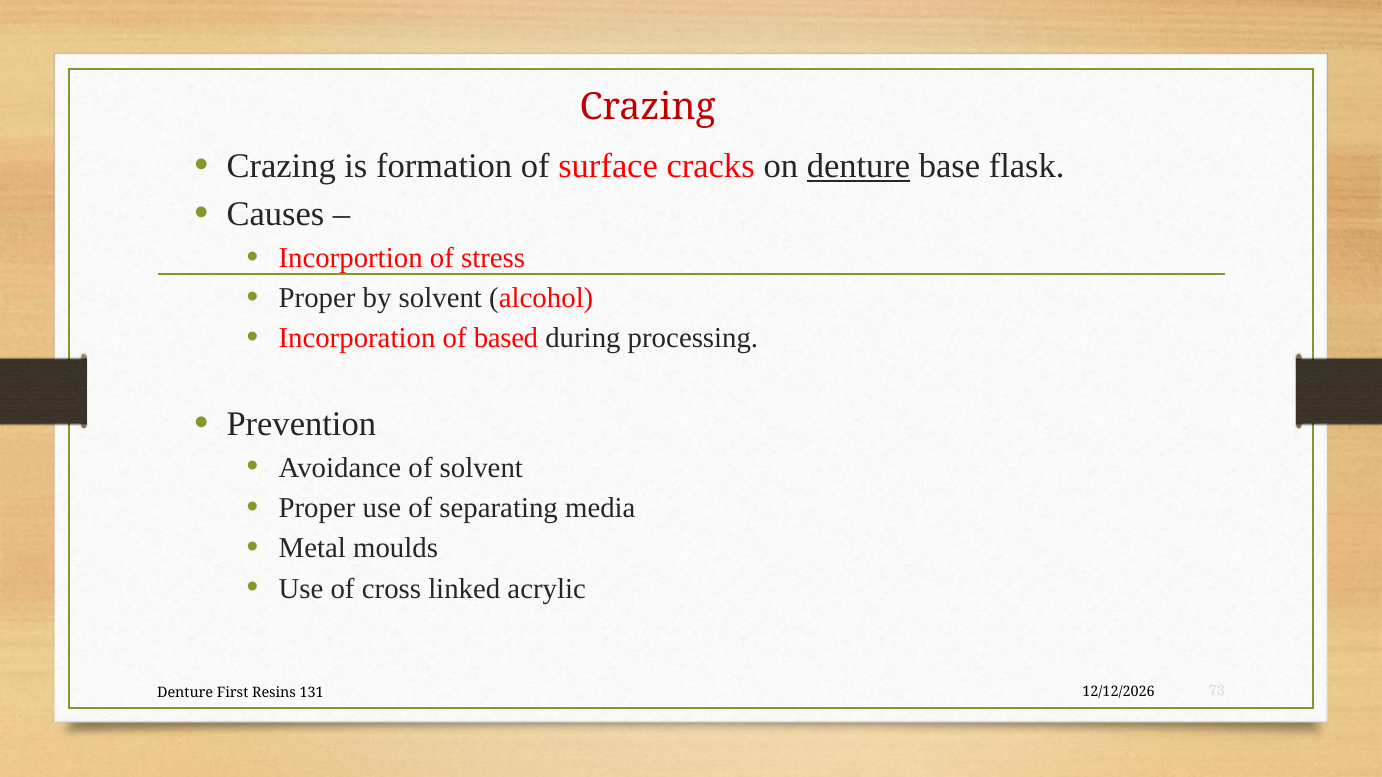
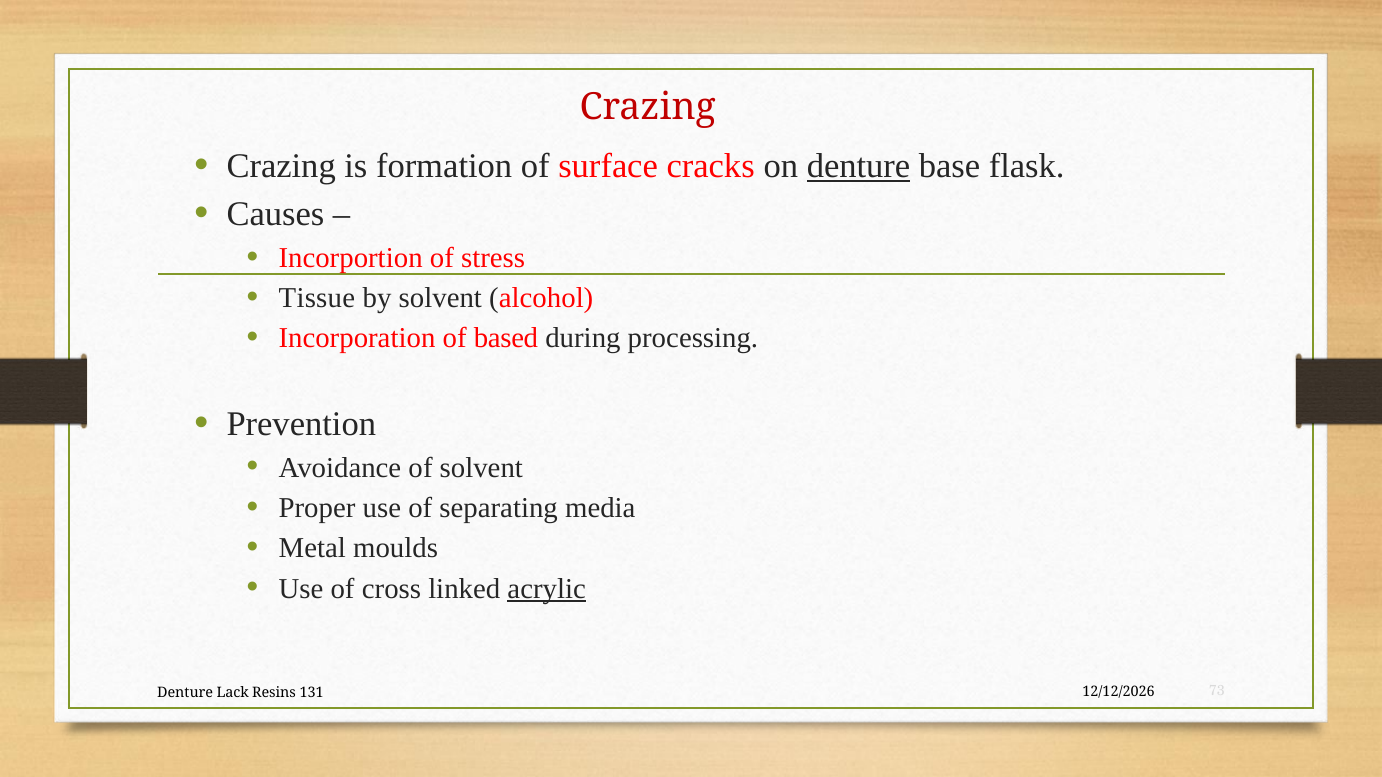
Proper: Proper -> Tissue (317, 298)
acrylic underline: none -> present (547, 589)
First: First -> Lack (233, 693)
